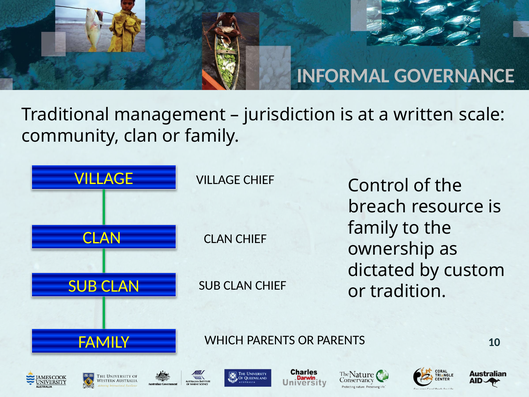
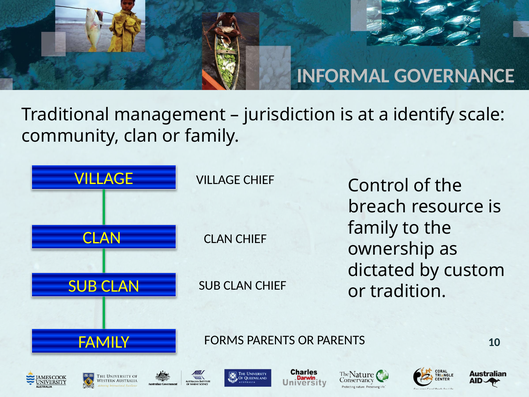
written: written -> identify (424, 115)
WHICH: WHICH -> FORMS (224, 340)
